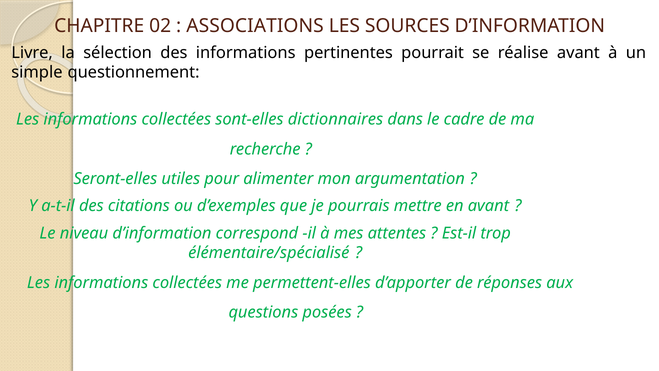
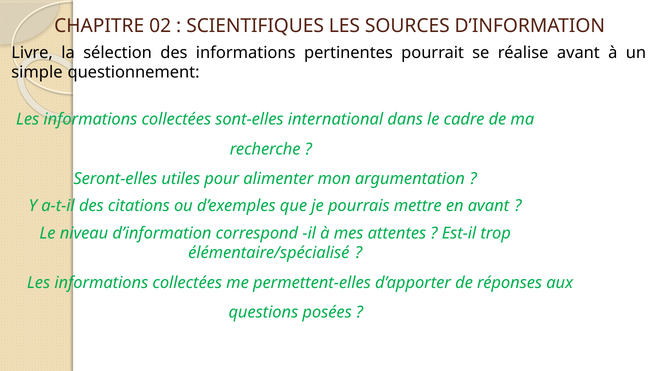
ASSOCIATIONS: ASSOCIATIONS -> SCIENTIFIQUES (255, 26)
dictionnaires: dictionnaires -> international (335, 119)
